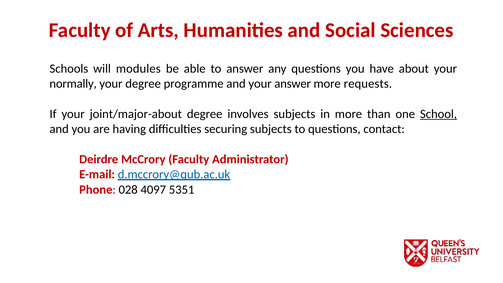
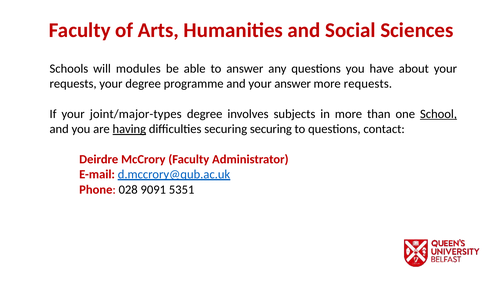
normally: normally -> requests (73, 84)
joint/major-about: joint/major-about -> joint/major-types (136, 114)
having underline: none -> present (129, 129)
securing subjects: subjects -> securing (271, 129)
4097: 4097 -> 9091 (153, 190)
